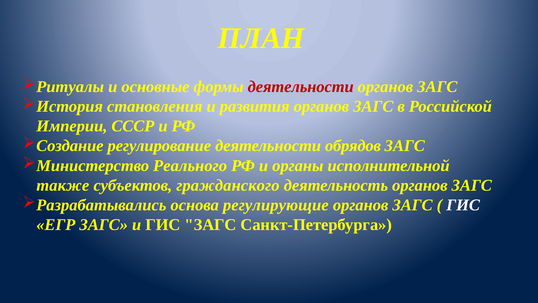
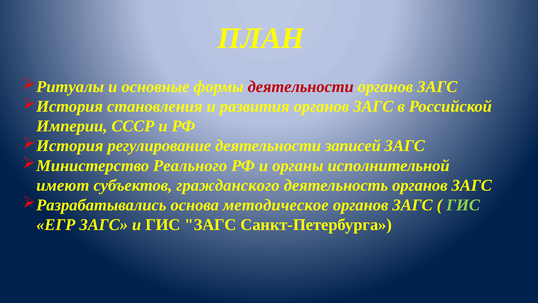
Создание: Создание -> История (70, 146)
обрядов: обрядов -> записей (353, 146)
также: также -> имеют (63, 185)
регулирующие: регулирующие -> методическое (276, 205)
ГИС colour: white -> light green (463, 205)
